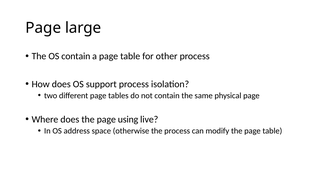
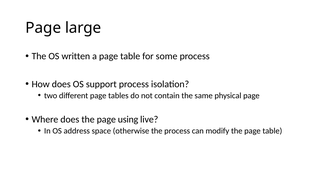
OS contain: contain -> written (76, 56)
other: other -> some (167, 56)
